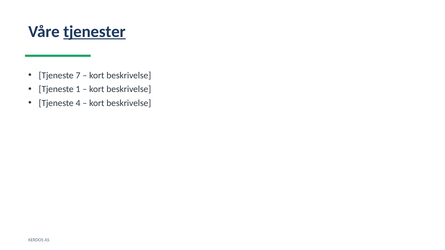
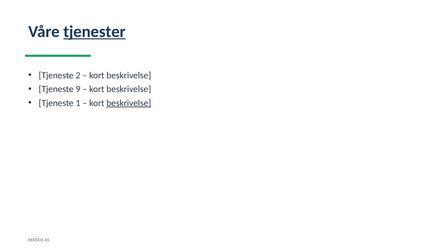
7: 7 -> 2 (78, 75)
1: 1 -> 9 (78, 89)
4: 4 -> 1 (78, 103)
beskrivelse underline: none -> present (129, 103)
